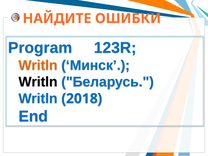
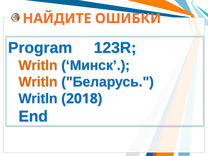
Writln colour: black -> orange (38, 82)
